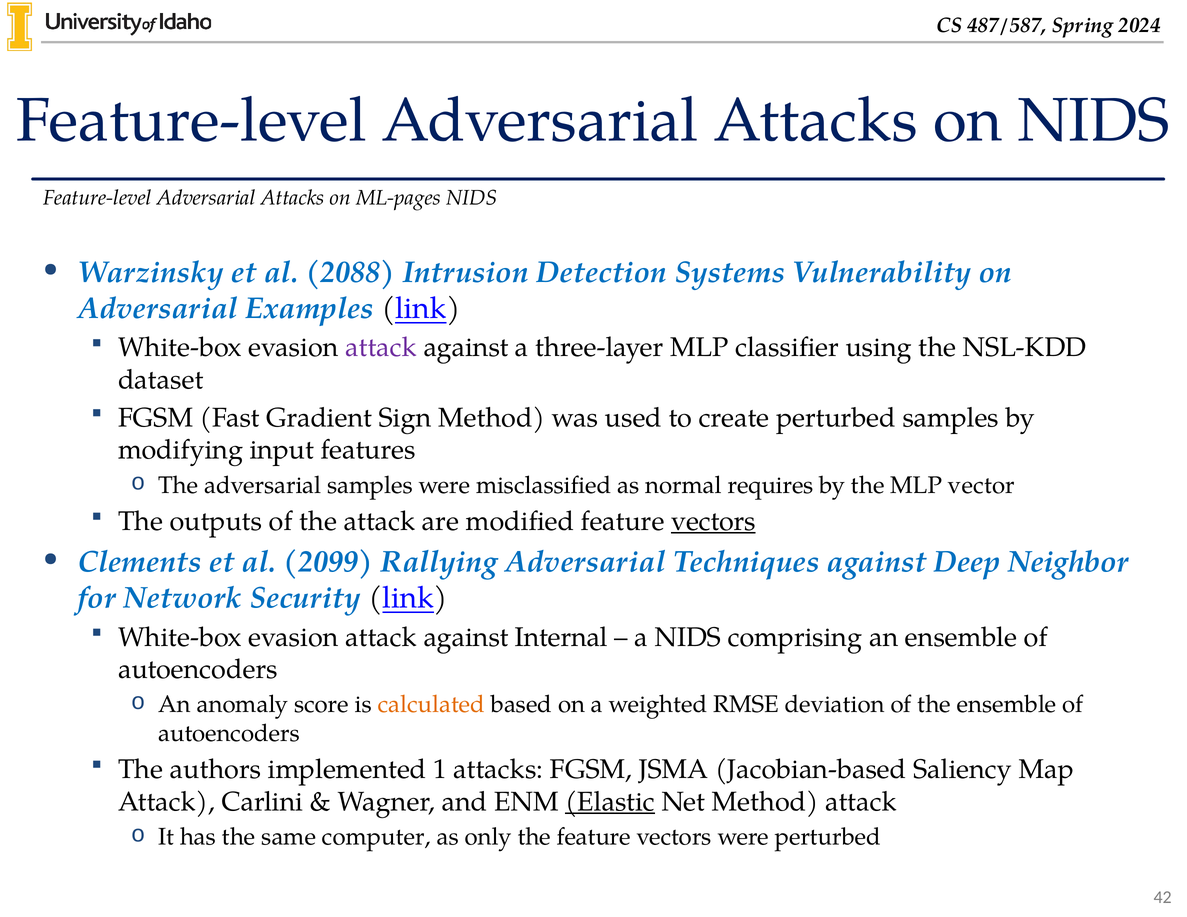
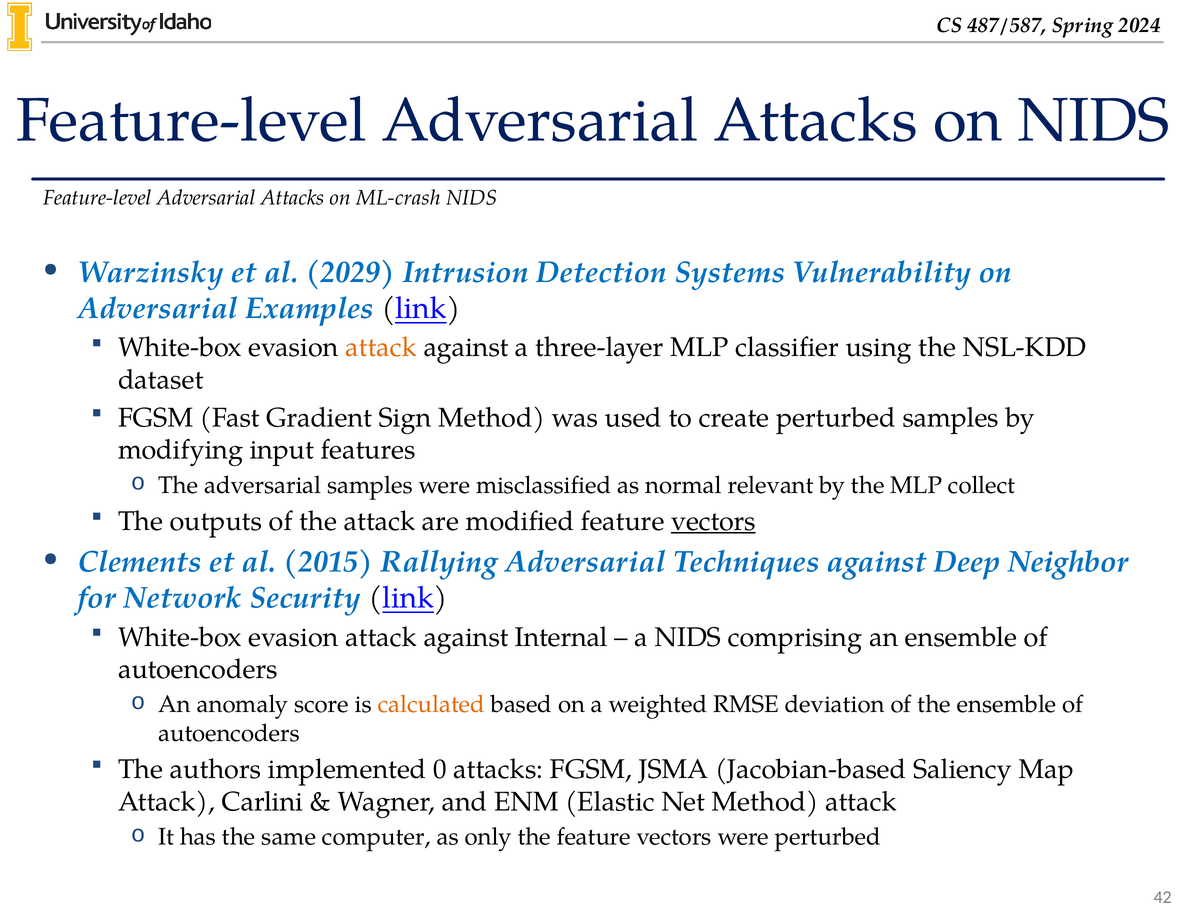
ML-pages: ML-pages -> ML-crash (398, 198)
2088: 2088 -> 2029 (350, 272)
attack colour: purple -> orange (381, 348)
requires: requires -> relevant (771, 485)
vector: vector -> collect (982, 485)
2099: 2099 -> 2015 (328, 562)
1: 1 -> 0 (440, 770)
Elastic underline: present -> none (610, 802)
